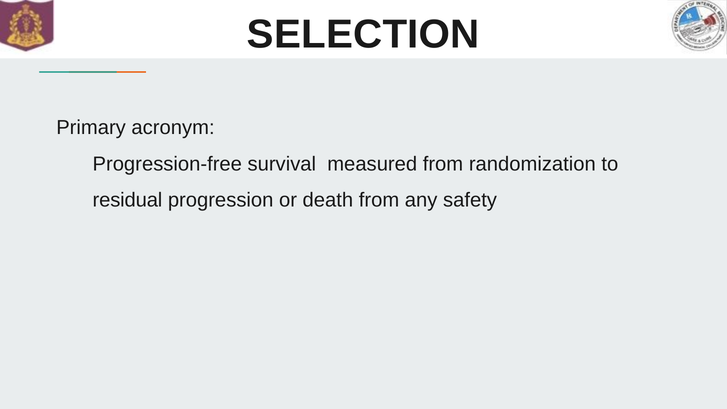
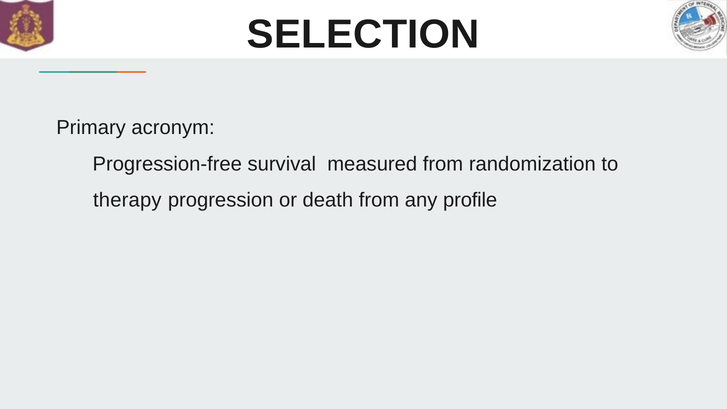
residual: residual -> therapy (127, 200)
safety: safety -> profile (470, 200)
